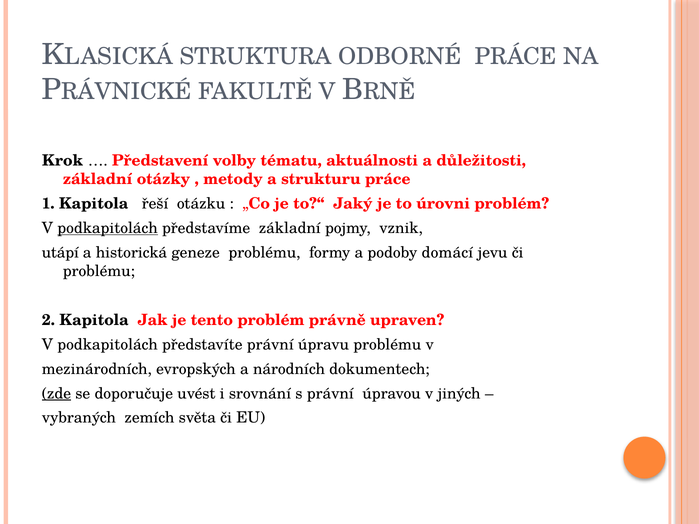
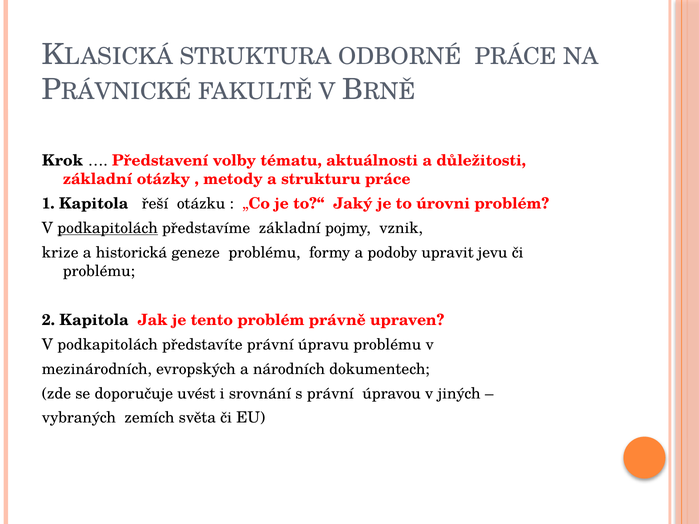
utápí: utápí -> krize (60, 253)
domácí: domácí -> upravit (448, 253)
zde underline: present -> none (56, 394)
